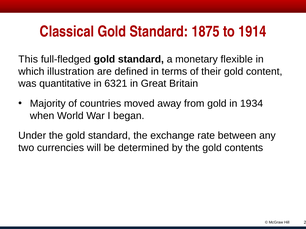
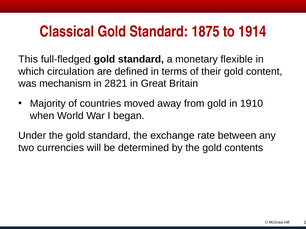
illustration: illustration -> circulation (71, 72)
quantitative: quantitative -> mechanism (65, 84)
63: 63 -> 28 (110, 84)
34: 34 -> 10 (257, 104)
